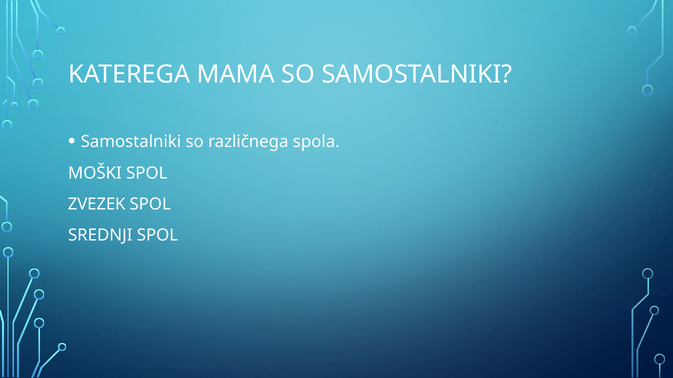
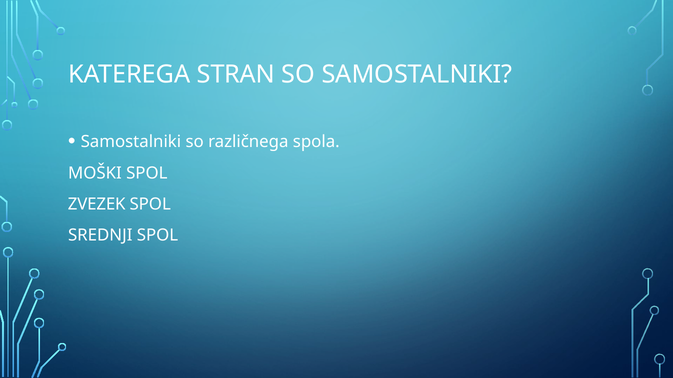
MAMA: MAMA -> STRAN (236, 75)
